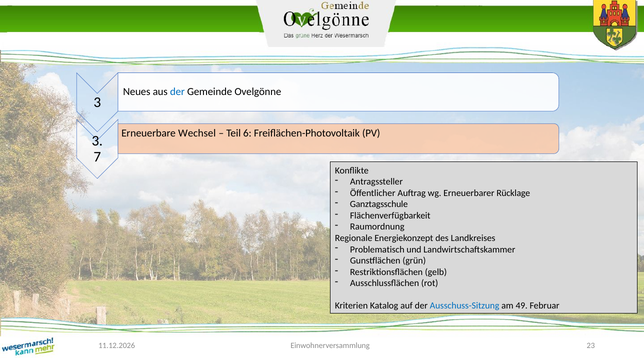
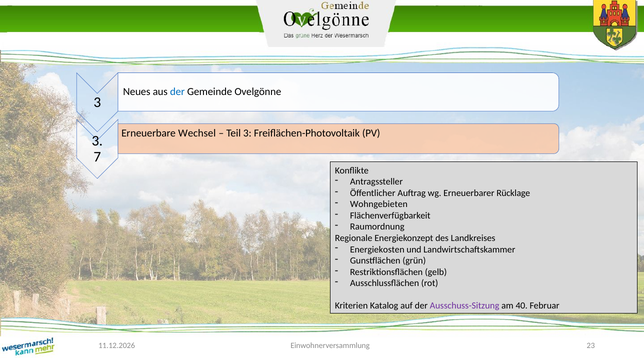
Teil 6: 6 -> 3 (247, 133)
Ganztagsschule: Ganztagsschule -> Wohngebieten (379, 204)
Problematisch: Problematisch -> Energiekosten (377, 250)
Ausschuss-Sitzung colour: blue -> purple (465, 306)
49: 49 -> 40 (522, 306)
